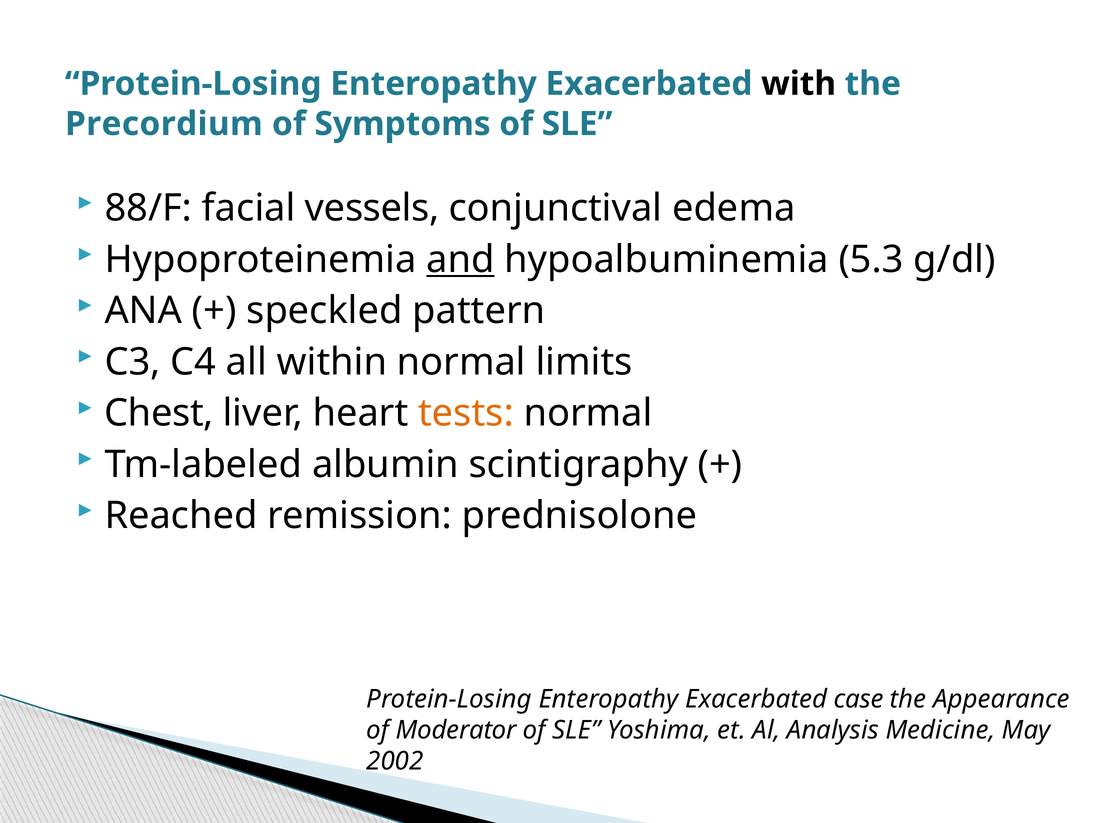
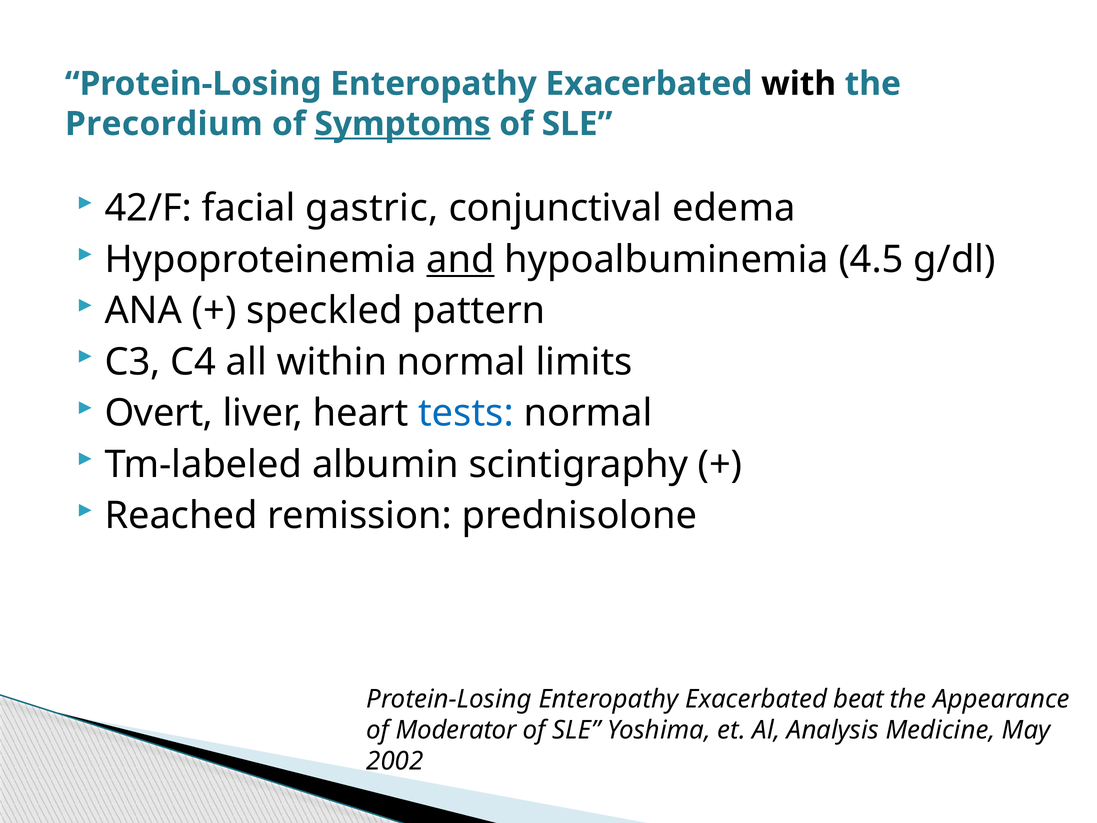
Symptoms underline: none -> present (403, 124)
88/F: 88/F -> 42/F (148, 208)
vessels: vessels -> gastric (372, 208)
5.3: 5.3 -> 4.5 (871, 259)
Chest: Chest -> Overt (159, 413)
tests colour: orange -> blue (466, 413)
case: case -> beat (859, 699)
